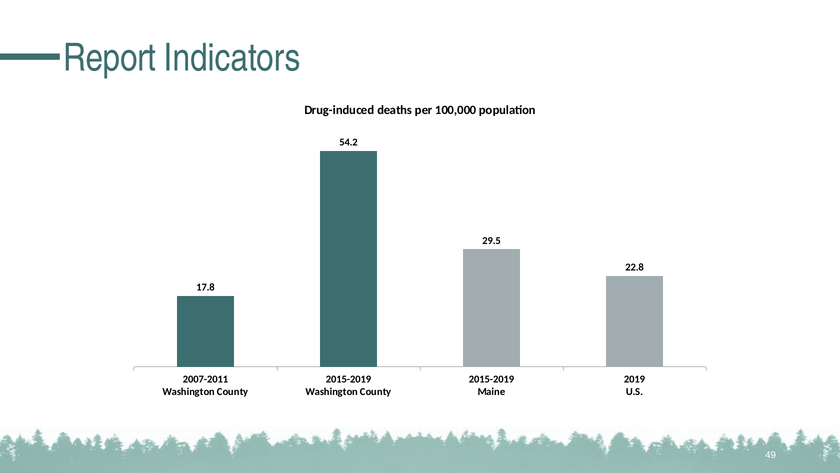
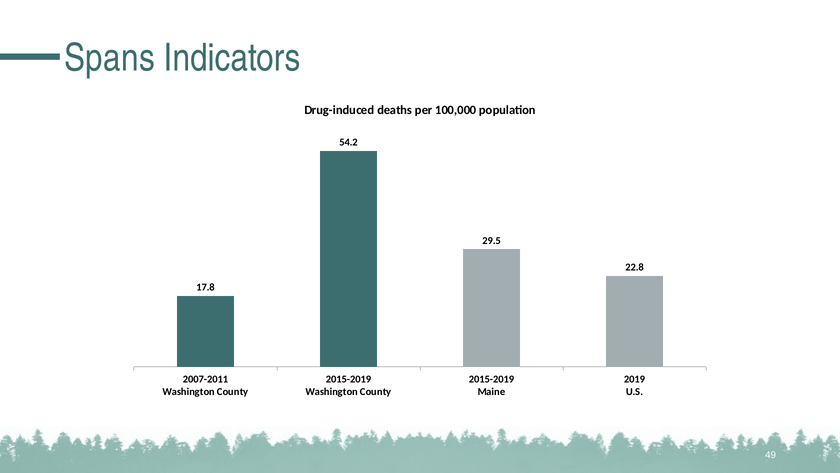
Report: Report -> Spans (109, 58)
